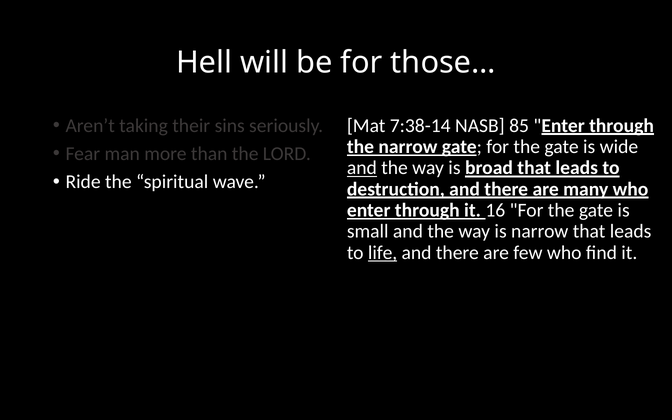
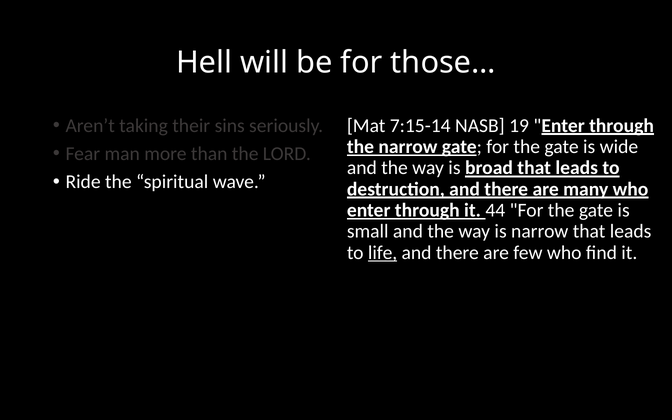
7:38-14: 7:38-14 -> 7:15-14 (420, 126)
85: 85 -> 19 (519, 126)
and underline: present -> none (362, 168)
16: 16 -> 44 (495, 210)
